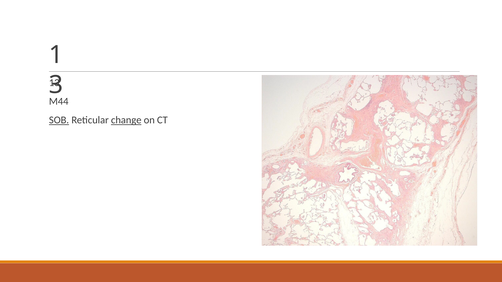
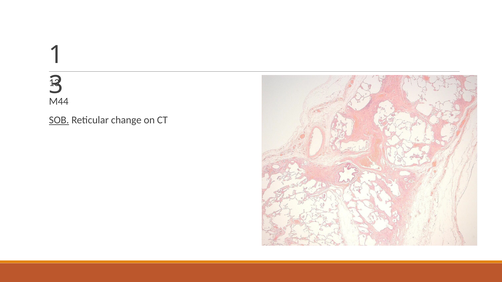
change underline: present -> none (126, 120)
